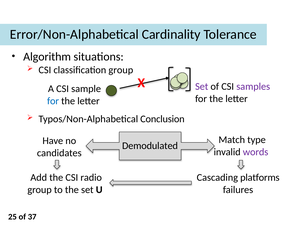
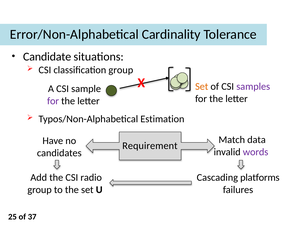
Algorithm: Algorithm -> Candidate (47, 57)
Set colour: purple -> orange (202, 86)
for colour: blue -> purple (53, 101)
Conclusion: Conclusion -> Estimation (162, 119)
type: type -> data (257, 139)
Demodulated: Demodulated -> Requirement (150, 146)
